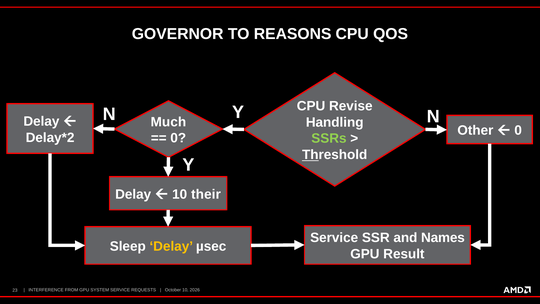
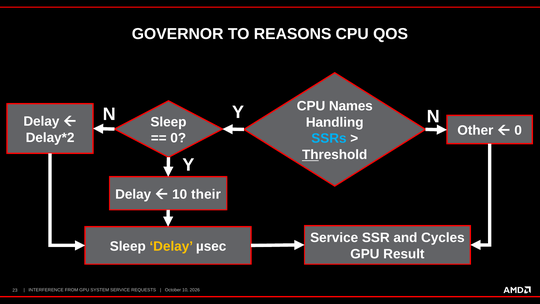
Revise: Revise -> Names (351, 106)
Much: Much -> Sleep (168, 122)
SSRs colour: light green -> light blue (329, 138)
Names: Names -> Cycles (443, 238)
